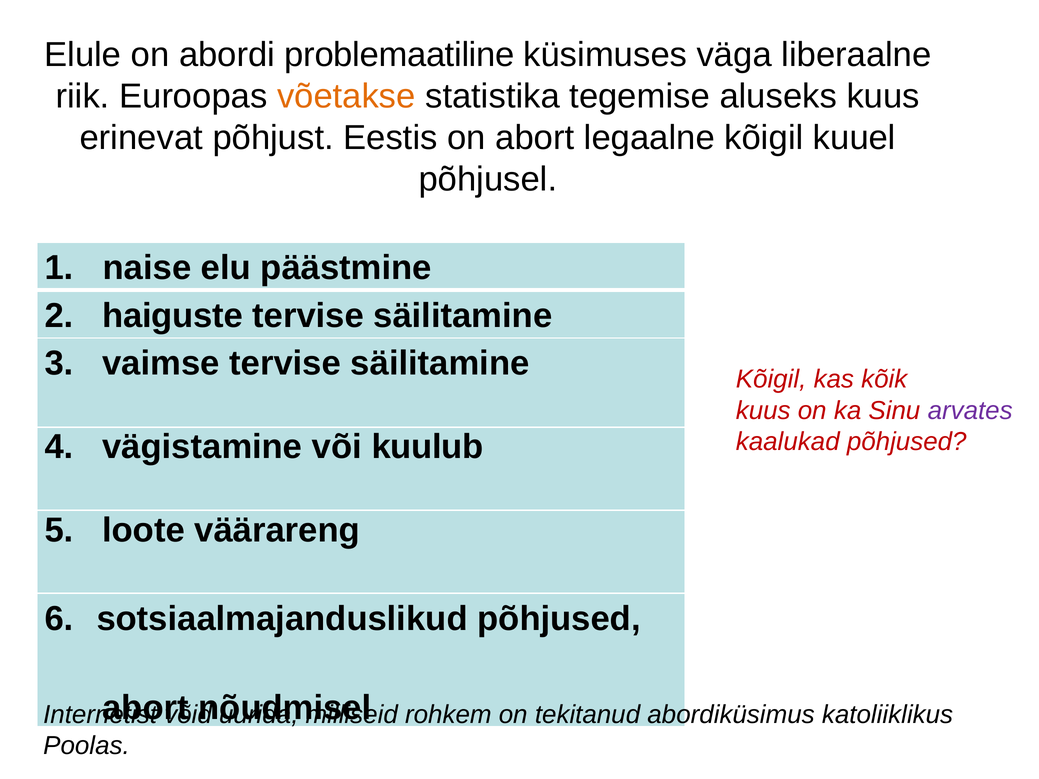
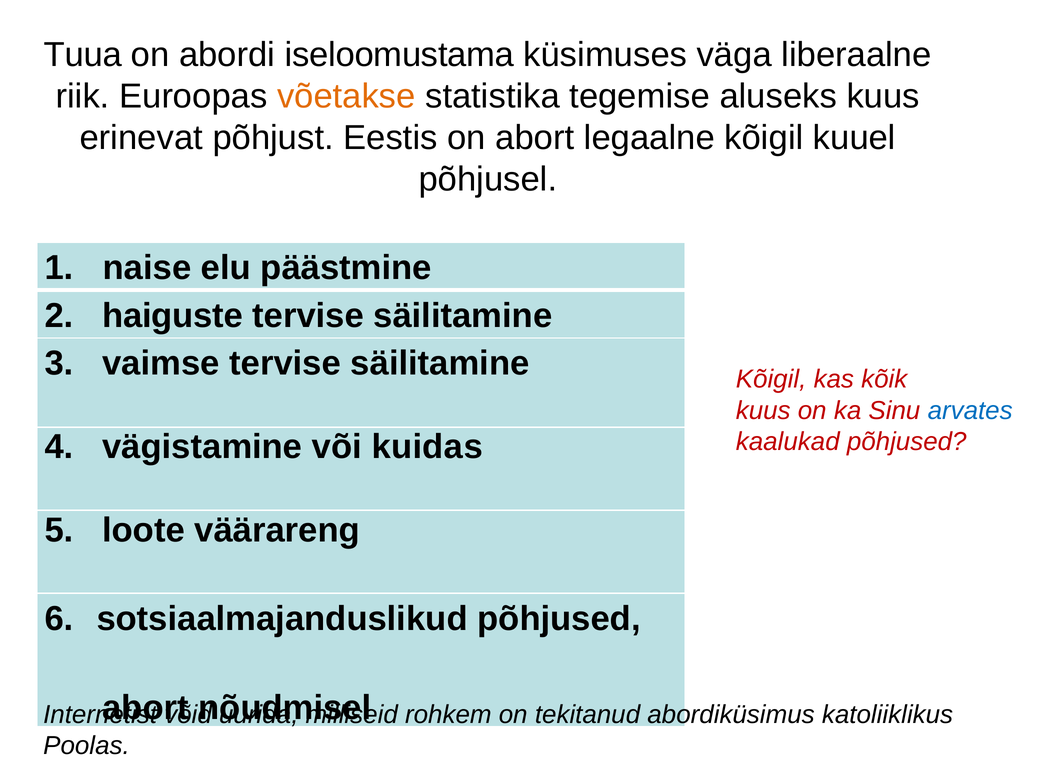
Elule: Elule -> Tuua (83, 55)
problemaatiline: problemaatiline -> iseloomustama (399, 55)
arvates colour: purple -> blue (970, 411)
kuulub: kuulub -> kuidas (427, 447)
